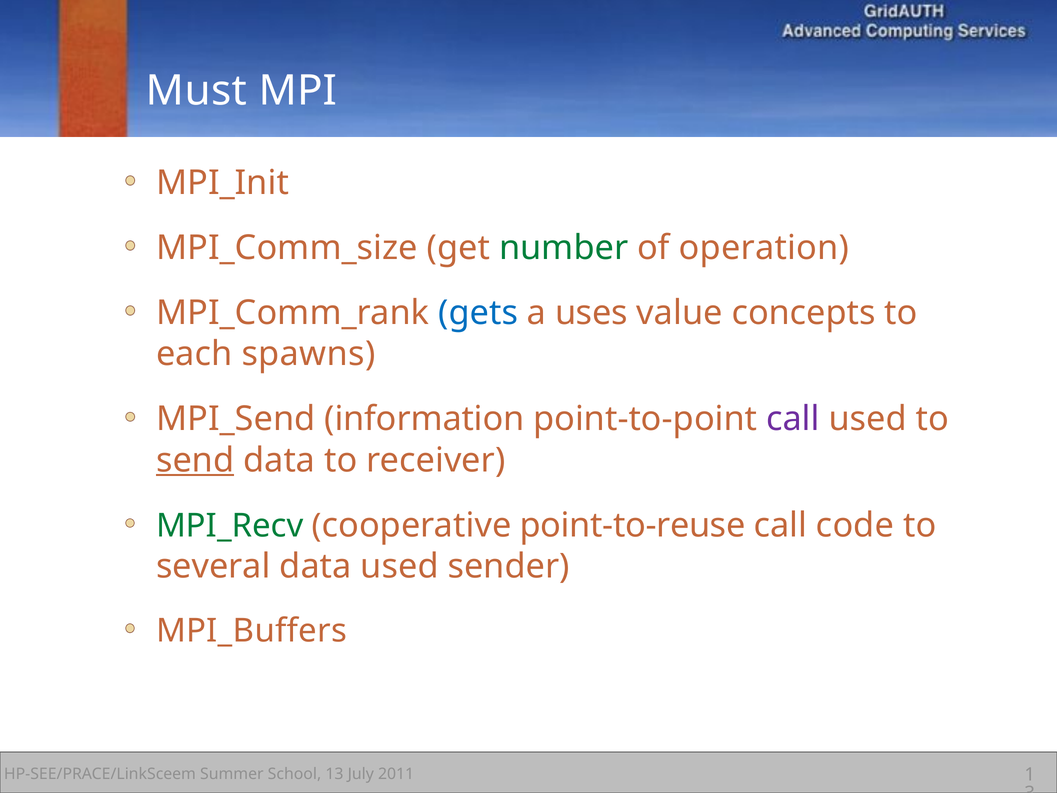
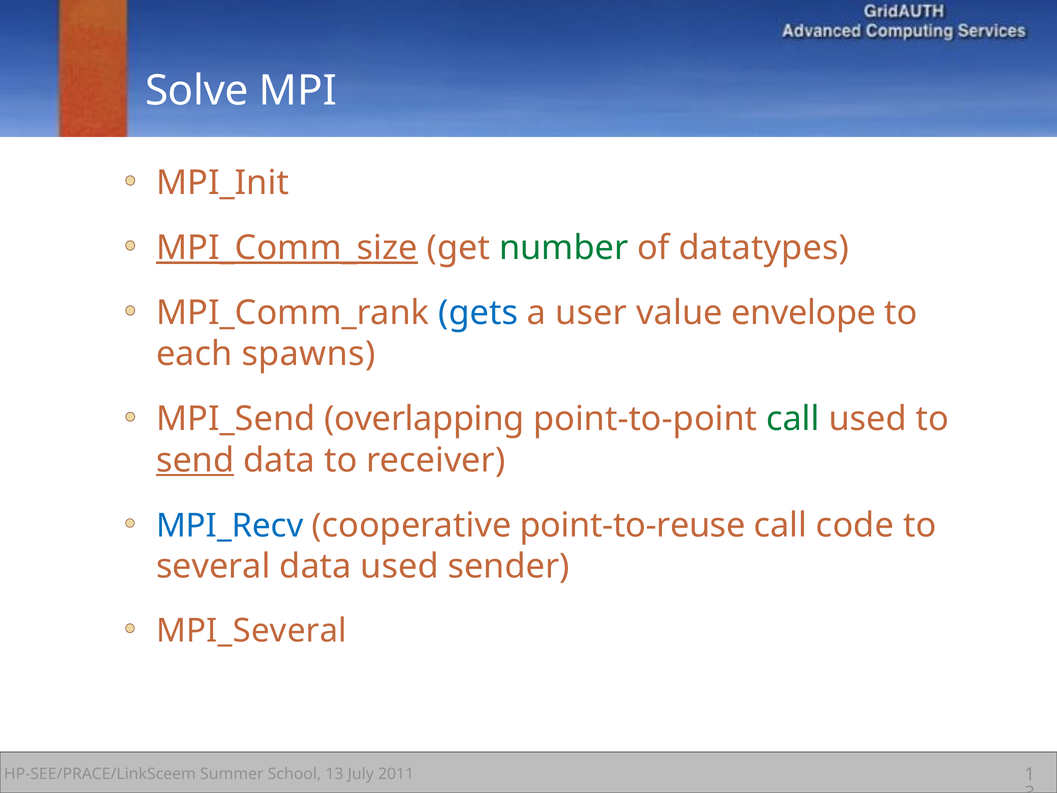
Must: Must -> Solve (197, 91)
MPI_Comm_size underline: none -> present (287, 248)
operation: operation -> datatypes (764, 248)
uses: uses -> user (591, 313)
concepts: concepts -> envelope (804, 313)
information: information -> overlapping (424, 419)
call colour: purple -> green (793, 419)
MPI_Recv colour: green -> blue (230, 526)
MPI_Buffers: MPI_Buffers -> MPI_Several (252, 631)
